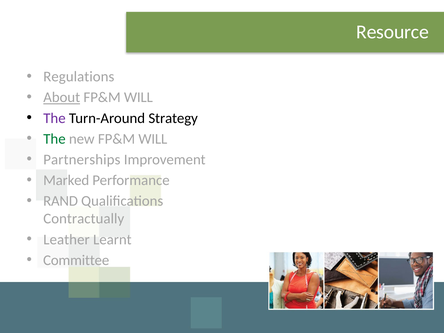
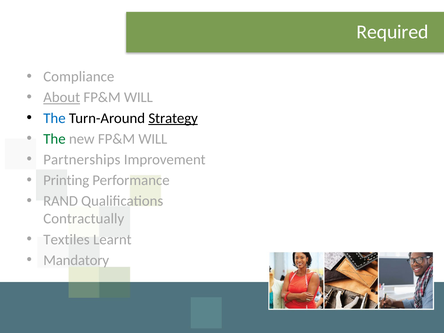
Resource: Resource -> Required (392, 32)
Regulations: Regulations -> Compliance (79, 77)
The colour: purple -> blue (54, 118)
Strategy underline: none -> present (173, 118)
Marked: Marked -> Printing (66, 180)
Leather: Leather -> Textiles (66, 239)
Committee: Committee -> Mandatory (76, 260)
